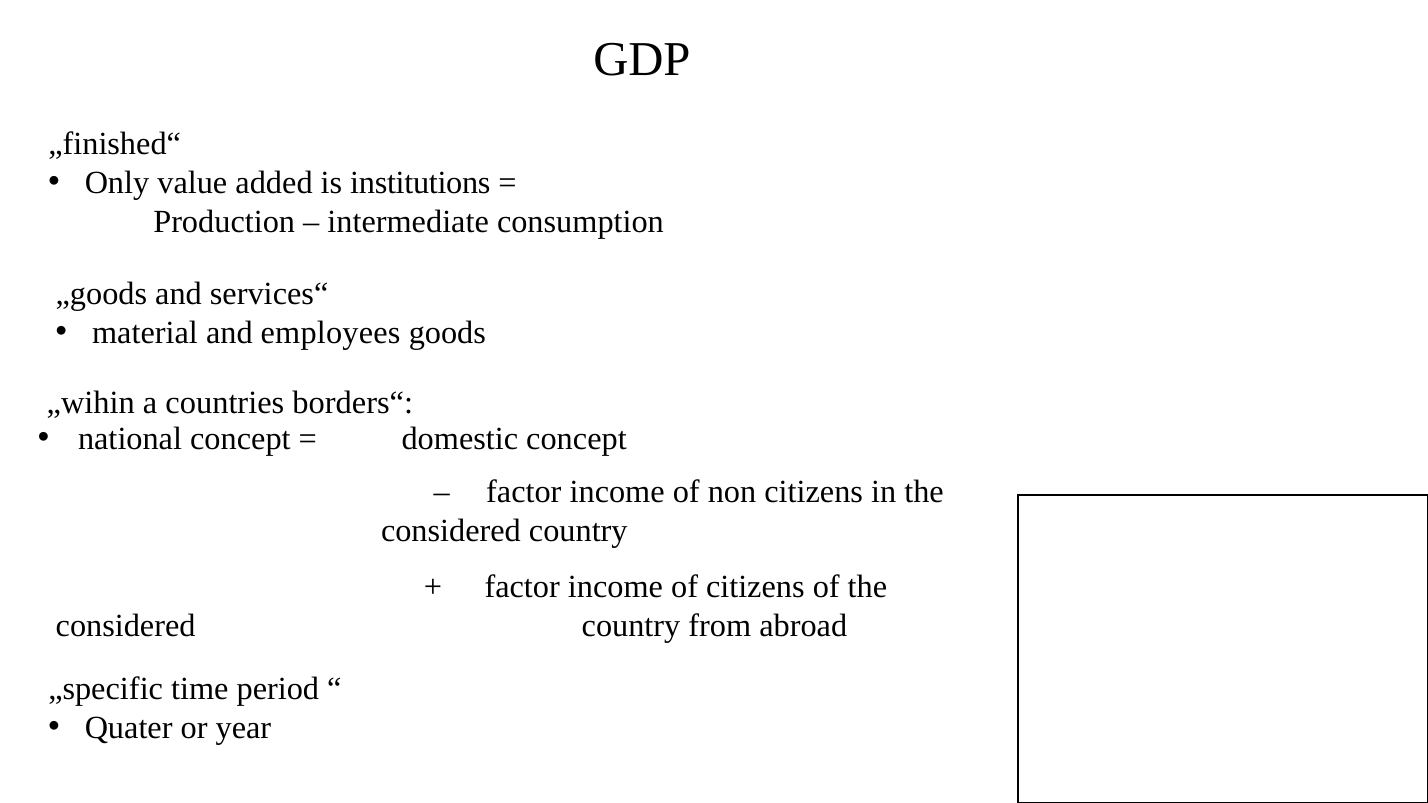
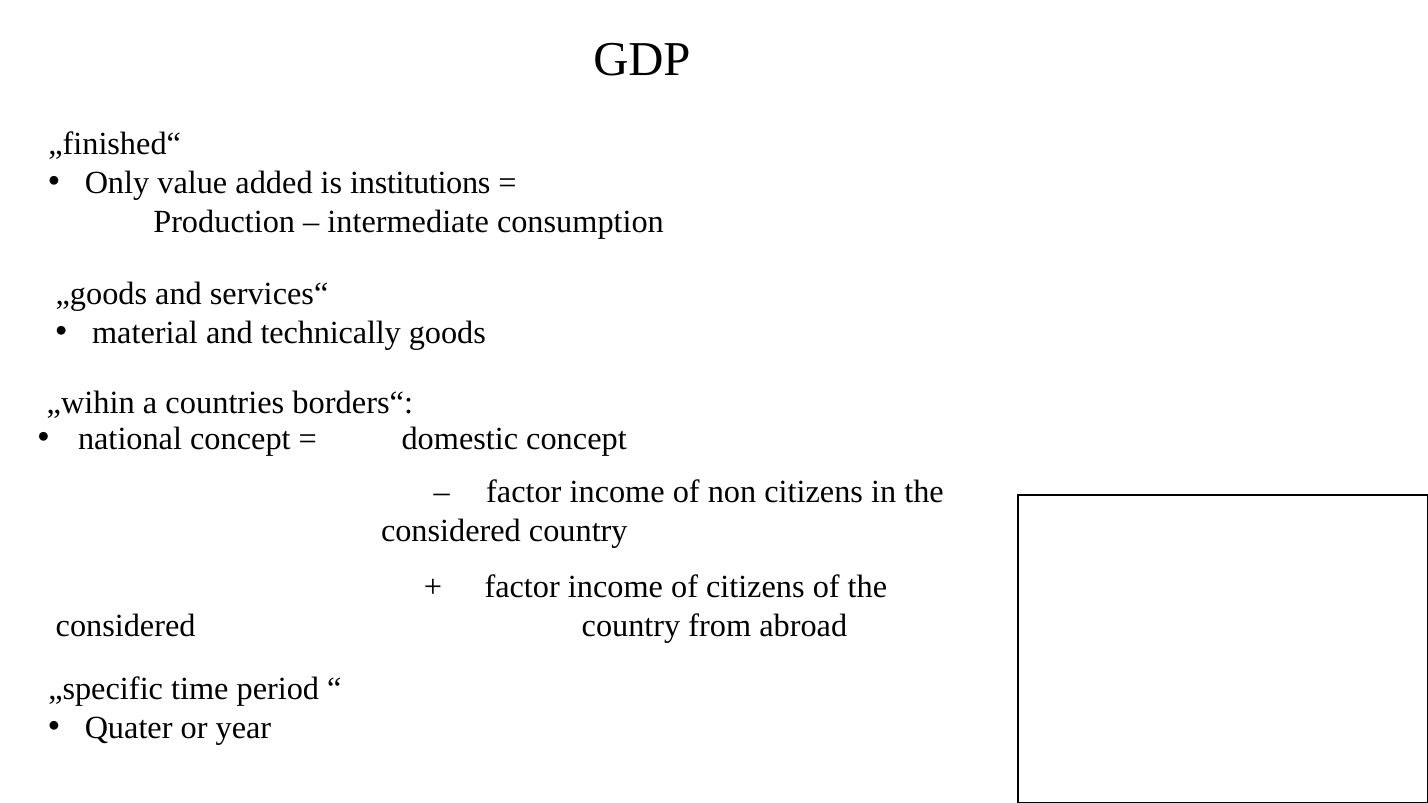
employees: employees -> technically (331, 332)
